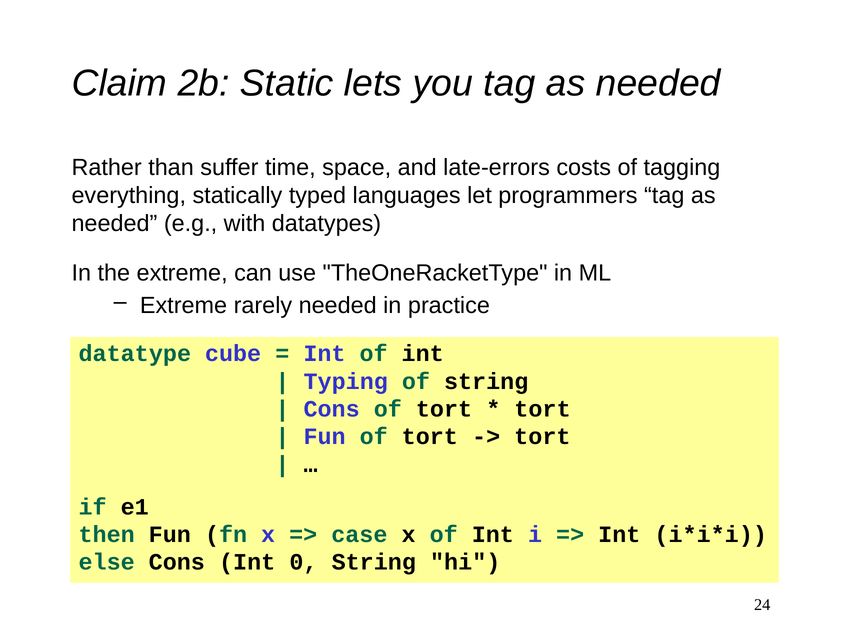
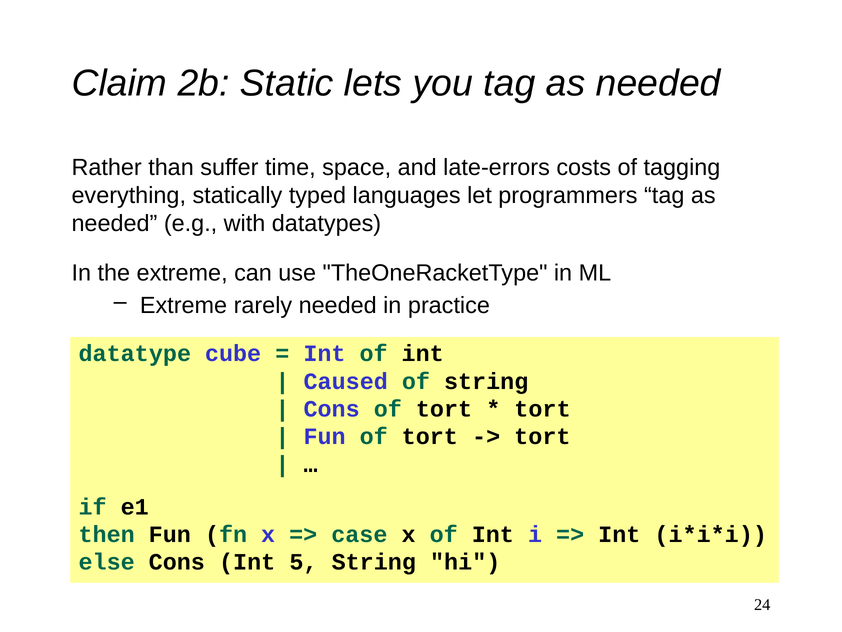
Typing: Typing -> Caused (346, 381)
0: 0 -> 5 (303, 562)
